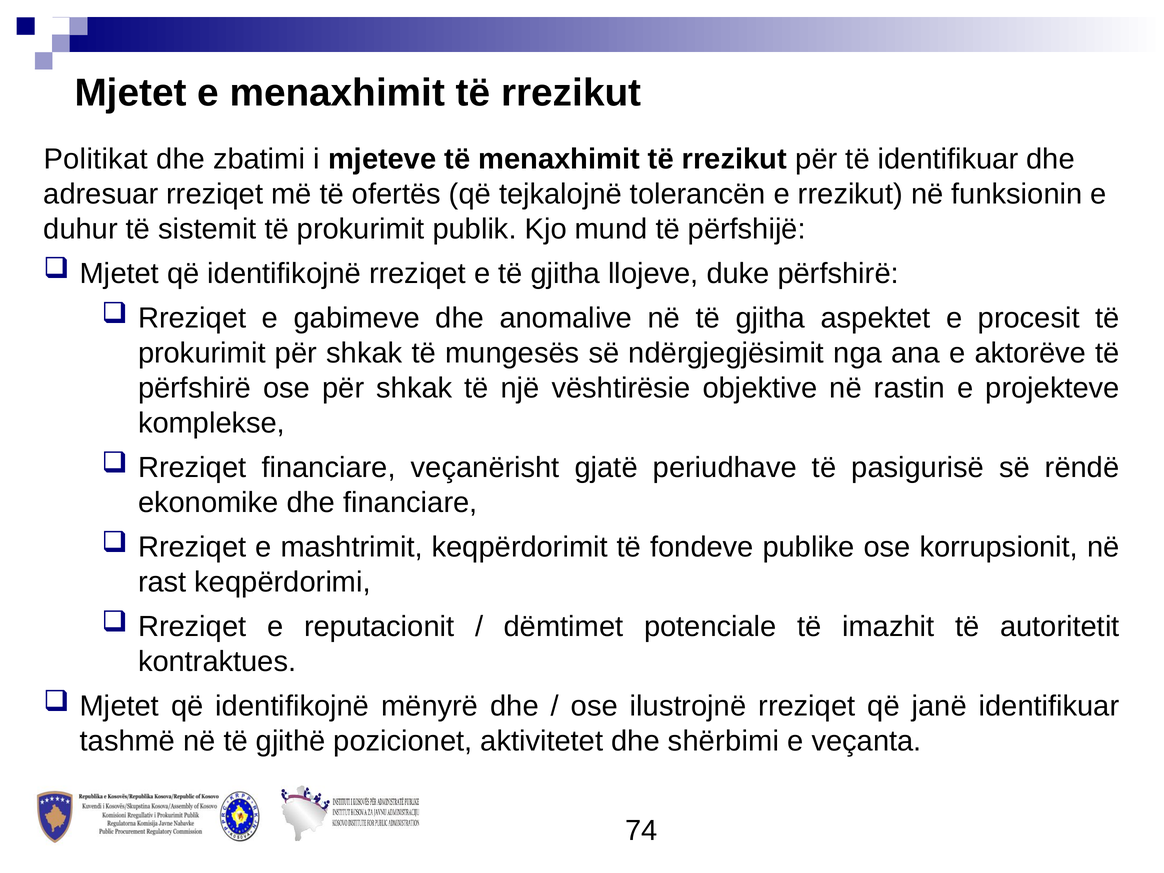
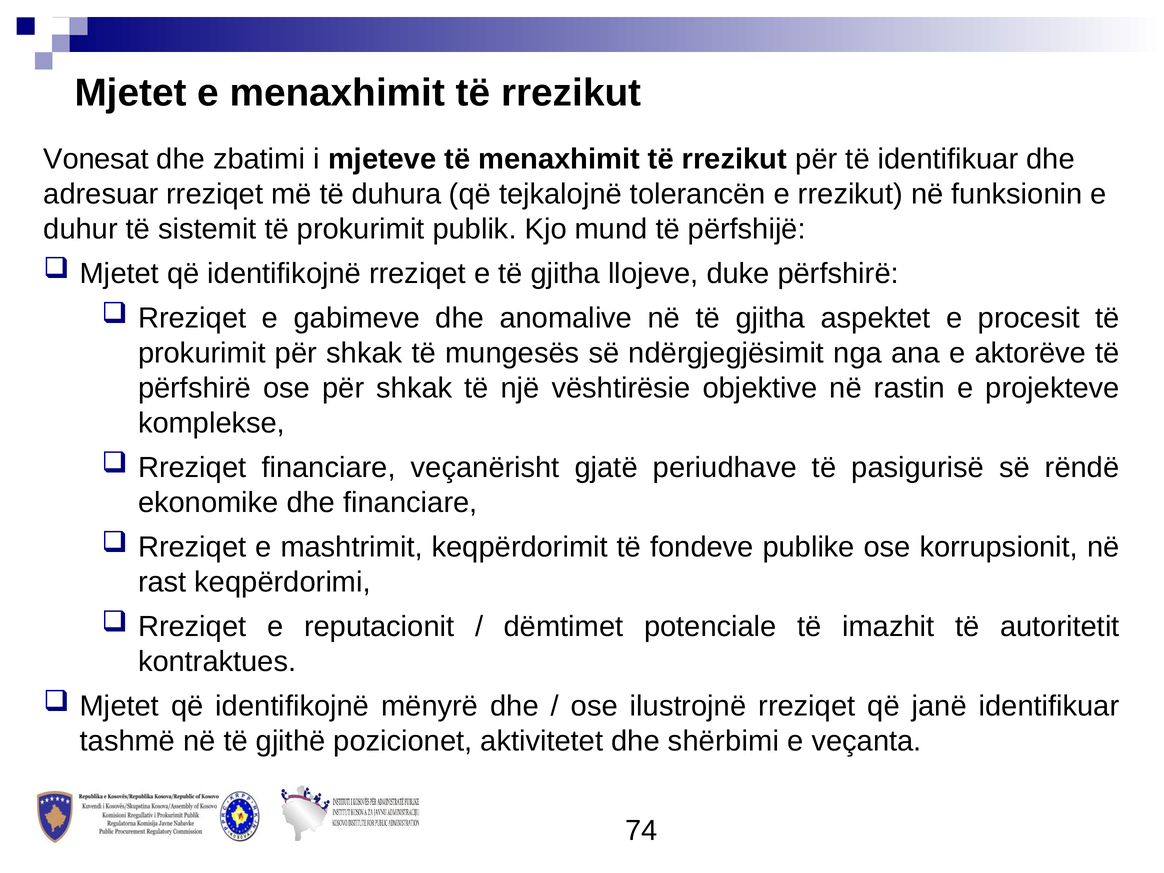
Politikat: Politikat -> Vonesat (96, 159)
ofertës: ofertës -> duhura (397, 194)
